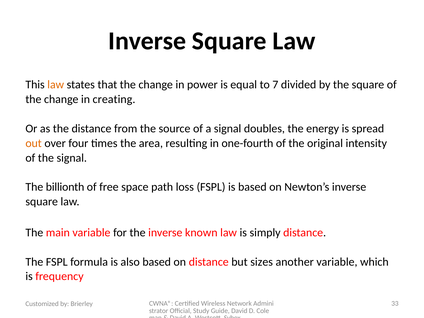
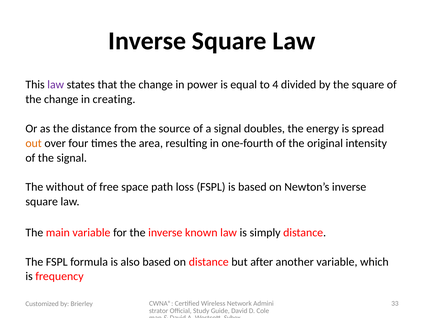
law colour: orange -> purple (56, 85)
7: 7 -> 4 (275, 85)
billionth: billionth -> without (65, 187)
sizes: sizes -> after (262, 262)
